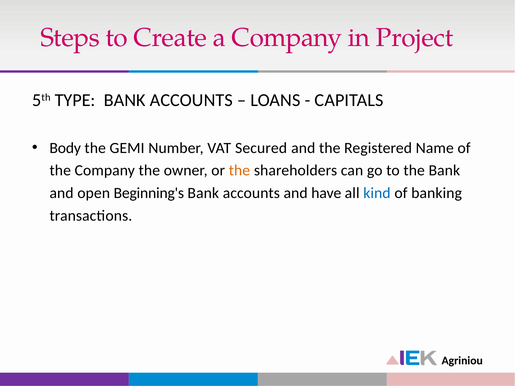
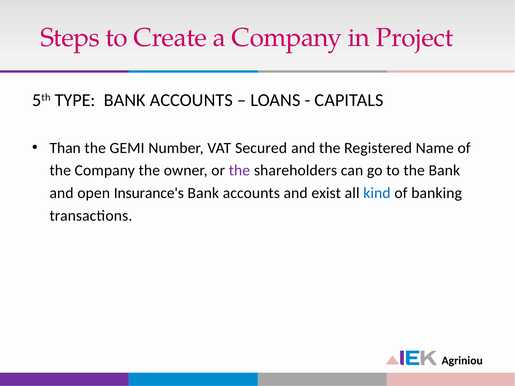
Body: Body -> Than (65, 148)
the colour: orange -> purple (239, 171)
Beginning's: Beginning's -> Insurance's (149, 193)
have: have -> exist (326, 193)
